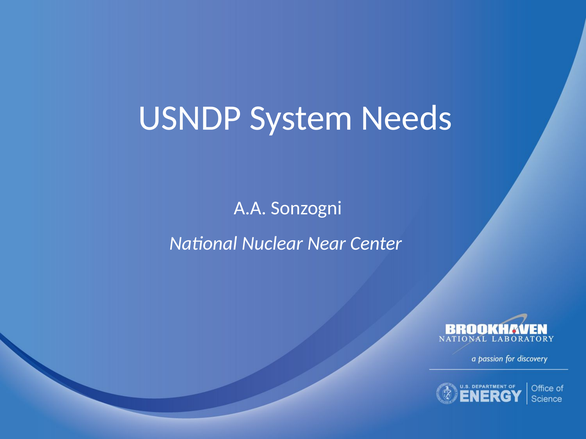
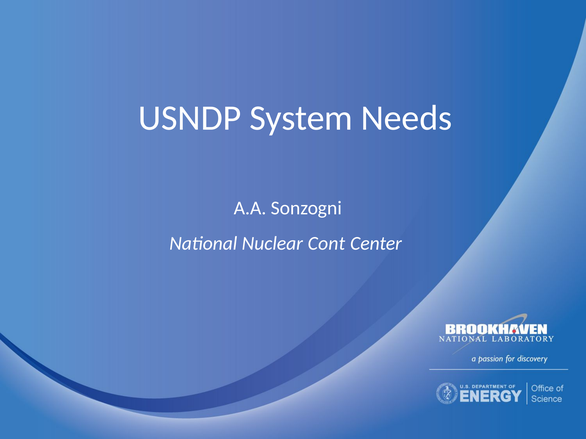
Near: Near -> Cont (326, 244)
